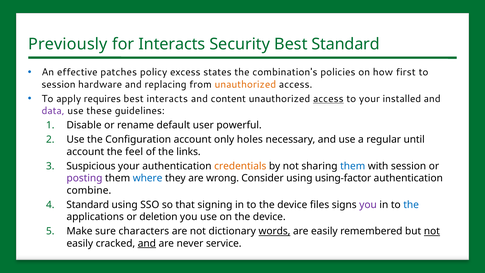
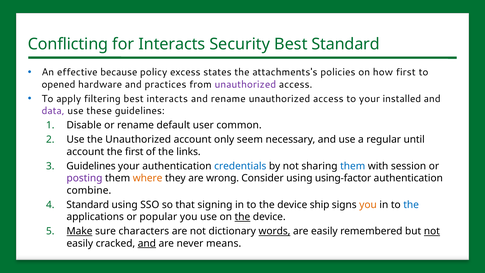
Previously: Previously -> Conflicting (68, 44)
patches: patches -> because (119, 72)
combination's: combination's -> attachments's (285, 72)
session: session -> opened (58, 84)
replacing: replacing -> practices (166, 84)
unauthorized colour: orange -> purple (245, 84)
requires: requires -> filtering (102, 99)
and content: content -> rename (228, 99)
access underline: present -> none (328, 99)
powerful: powerful -> common (239, 125)
the Configuration: Configuration -> Unauthorized (138, 140)
holes: holes -> seem (250, 140)
the feel: feel -> first (134, 152)
Suspicious: Suspicious -> Guidelines (91, 166)
credentials colour: orange -> blue (240, 166)
where colour: blue -> orange (148, 178)
files: files -> ship (320, 205)
you colour: purple -> orange (368, 205)
deletion: deletion -> popular (158, 217)
the underline: none -> present (242, 217)
Make underline: none -> present (80, 231)
service: service -> means (224, 243)
